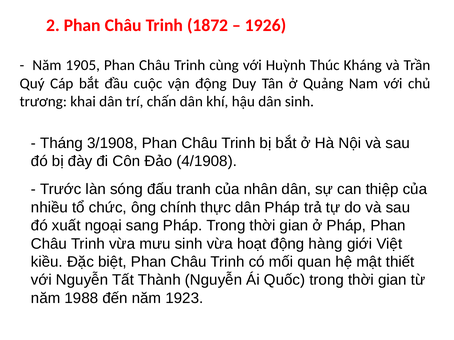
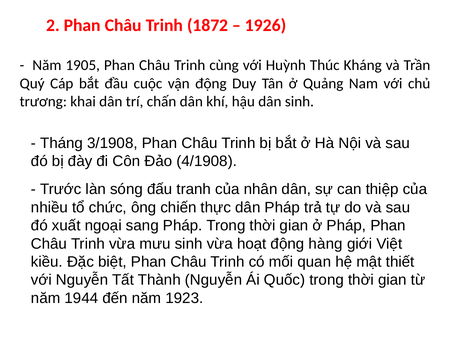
chính: chính -> chiến (178, 208)
1988: 1988 -> 1944 (81, 299)
